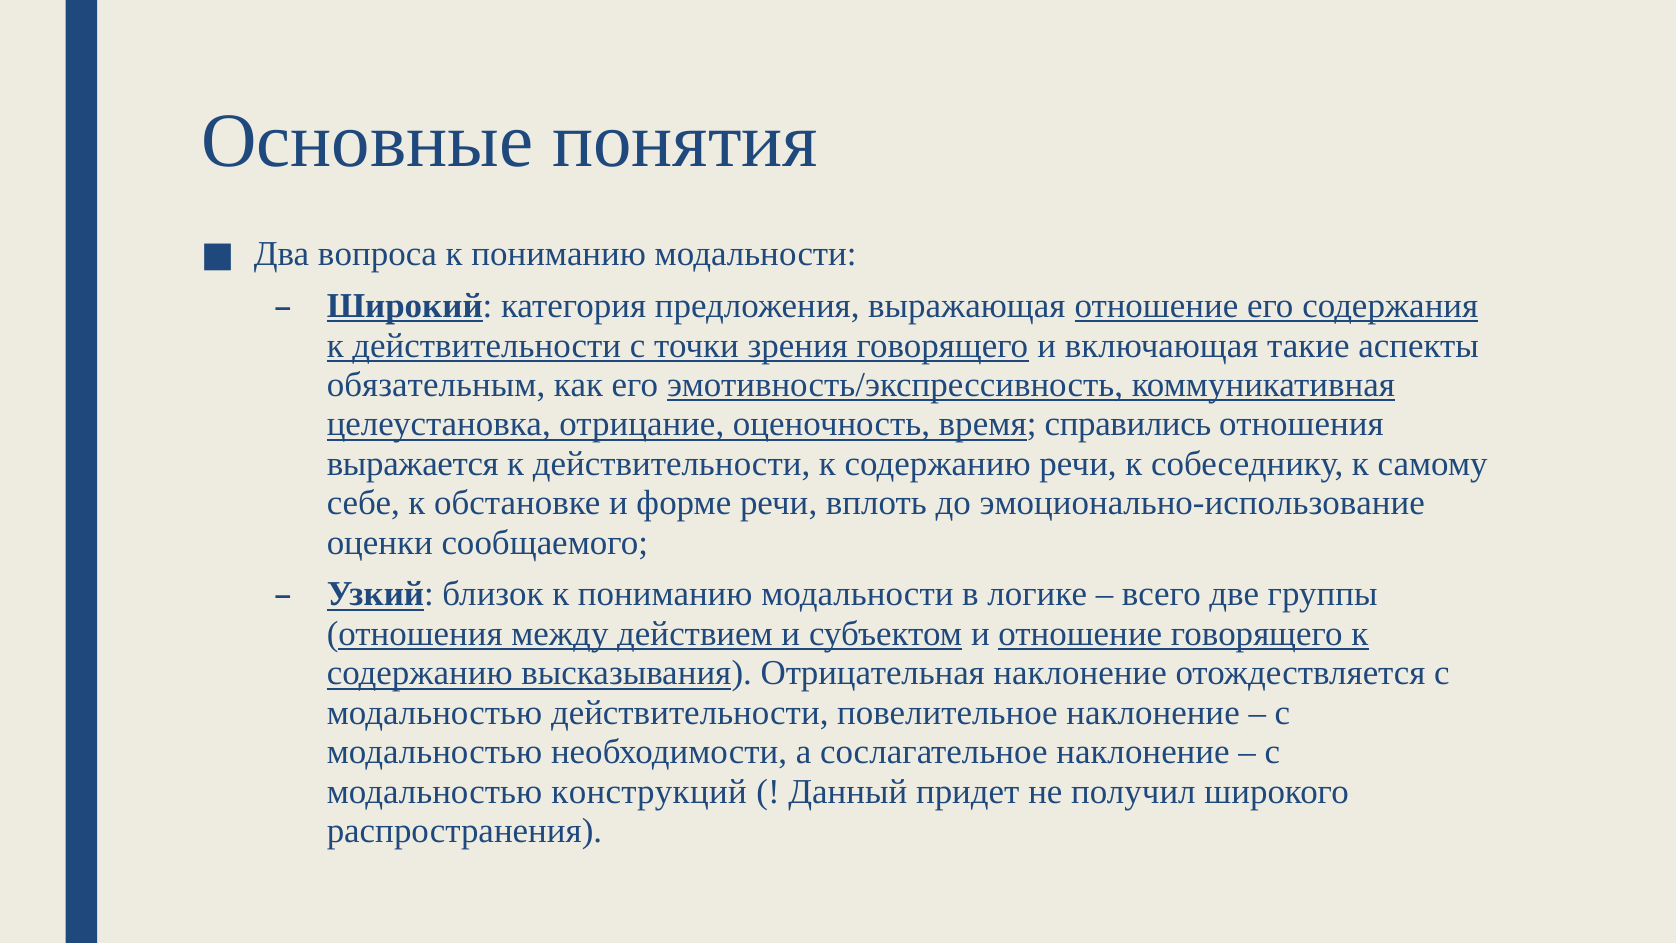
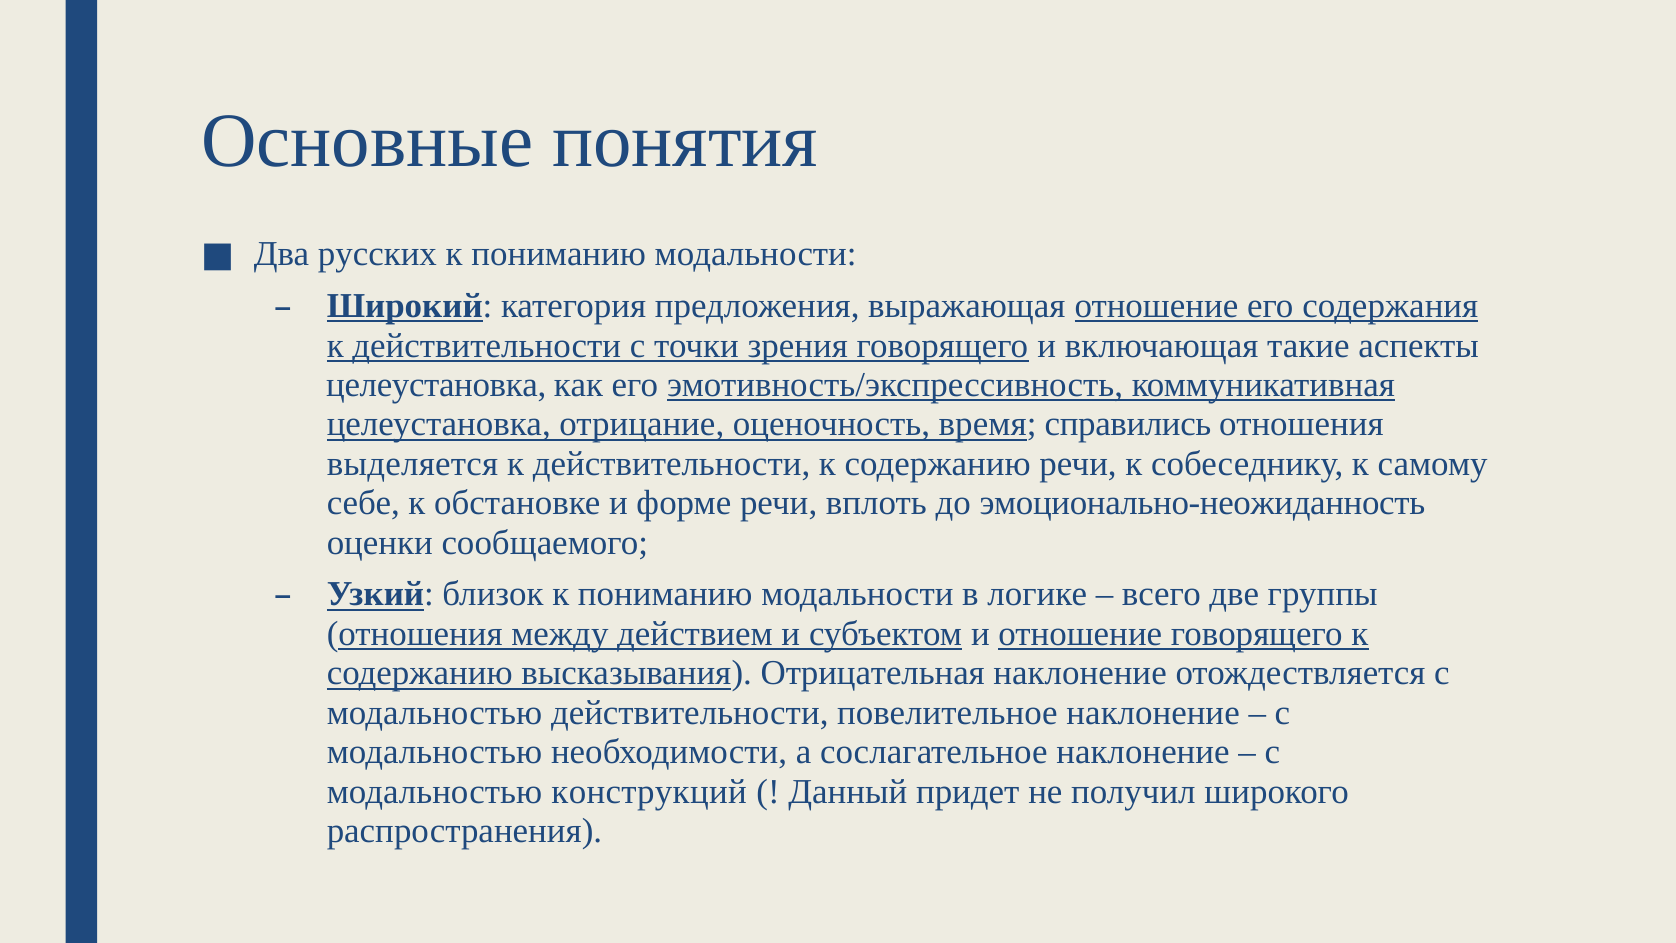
вопроса: вопроса -> русских (377, 254)
обязательным: обязательным -> целеустановка (436, 385)
выражается: выражается -> выделяется (412, 464)
эмоционально-использование: эмоционально-использование -> эмоционально-неожиданность (1202, 503)
